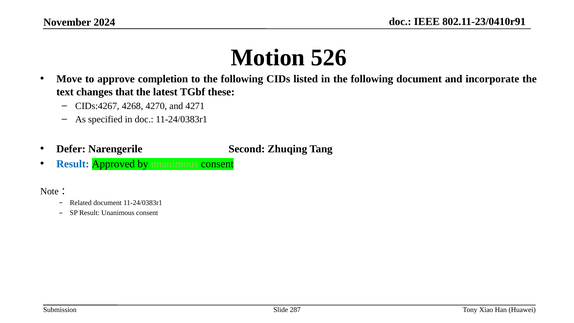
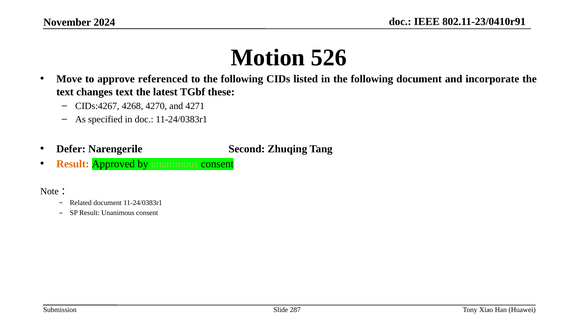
completion: completion -> referenced (163, 79)
changes that: that -> text (124, 92)
Result colour: blue -> orange (73, 164)
